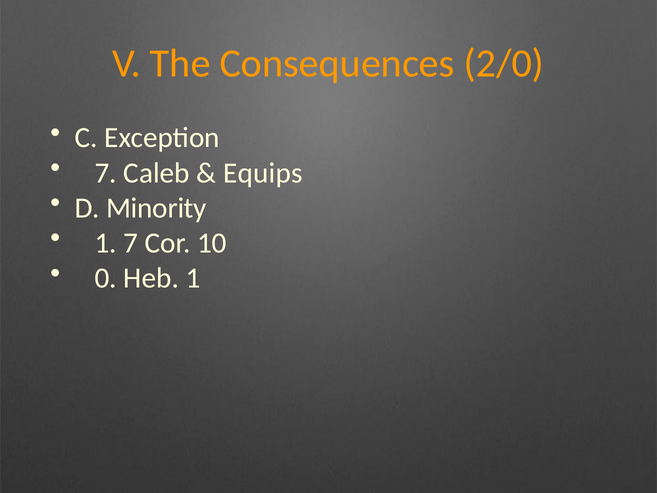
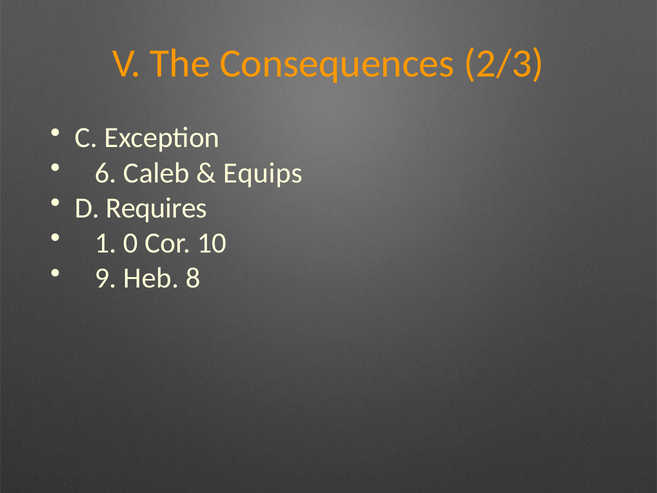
2/0: 2/0 -> 2/3 (504, 64)
7: 7 -> 6 (106, 173)
Minority: Minority -> Requires (156, 208)
1 7: 7 -> 0 (131, 243)
0: 0 -> 9 (106, 278)
Heb 1: 1 -> 8 (193, 278)
